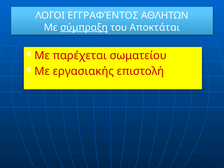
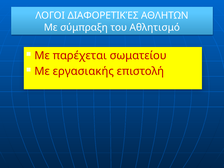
ΕΓΓΡΑΦΈΝΤΟΣ: ΕΓΓΡΑΦΈΝΤΟΣ -> ΔΙΑΦΟΡΕΤΙΚΈΣ (103, 15)
σύμπραξη underline: present -> none (84, 27)
Αποκτάται: Αποκτάται -> Αθλητισμό (155, 27)
